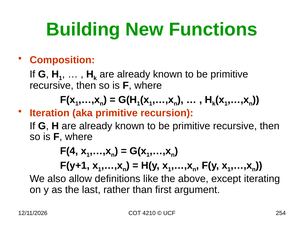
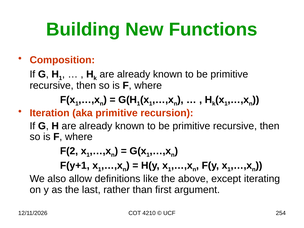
F(4: F(4 -> F(2 (69, 151)
